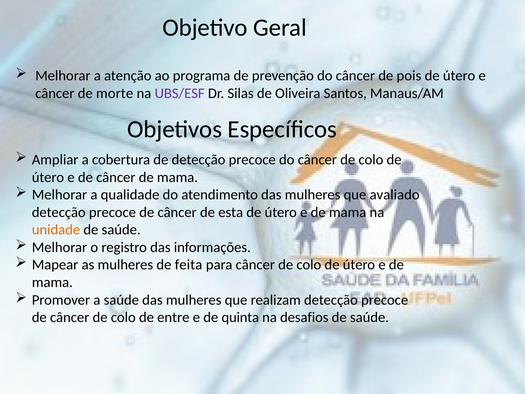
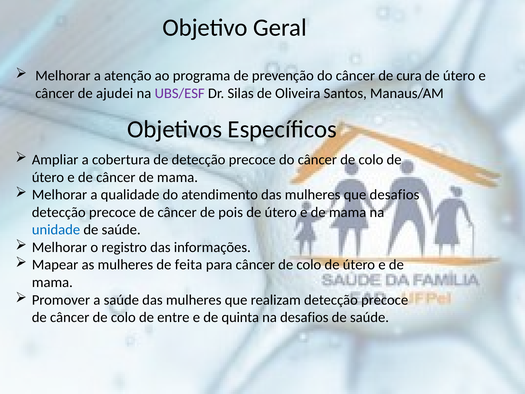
pois: pois -> cura (409, 76)
morte: morte -> ajudei (115, 93)
que avaliado: avaliado -> desafios (395, 195)
esta: esta -> pois (231, 212)
unidade colour: orange -> blue (56, 230)
